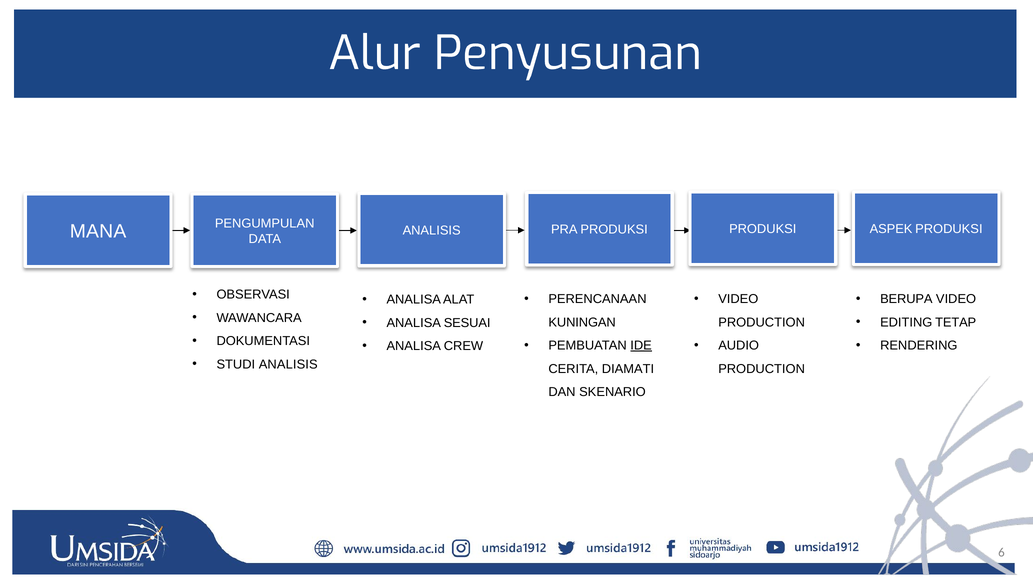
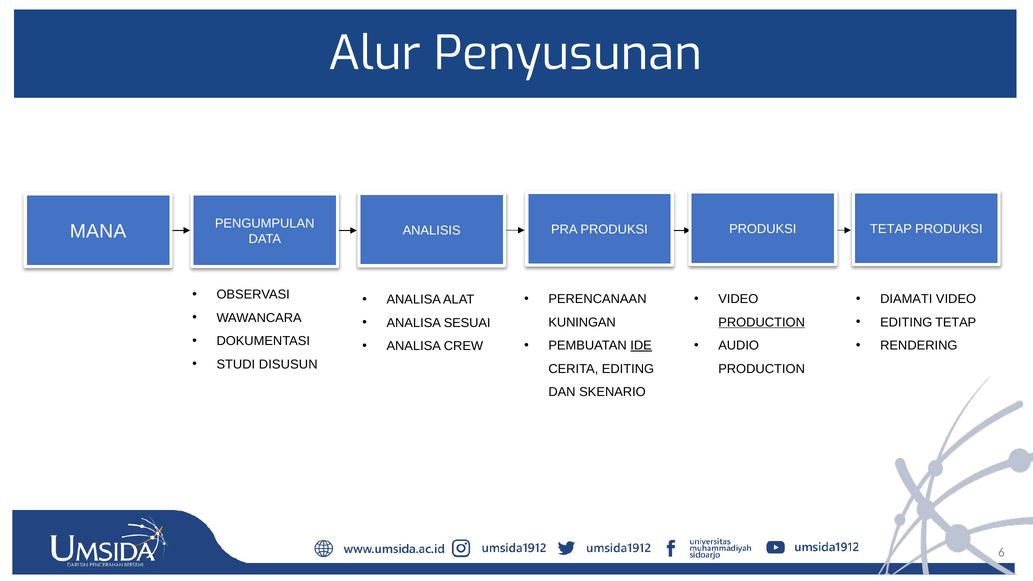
PRODUKSI ASPEK: ASPEK -> TETAP (891, 229)
BERUPA: BERUPA -> DIAMATI (906, 299)
PRODUCTION underline: none -> present (762, 322)
STUDI ANALISIS: ANALISIS -> DISUSUN (288, 364)
CERITA DIAMATI: DIAMATI -> EDITING (628, 369)
